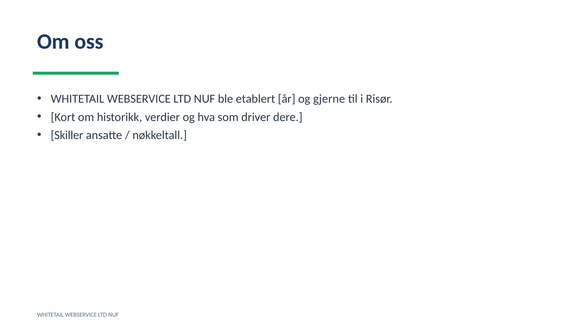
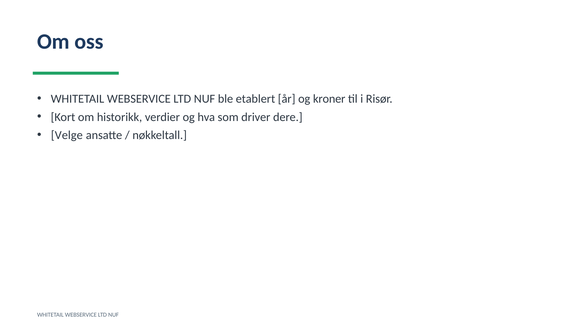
gjerne: gjerne -> kroner (329, 99)
Skiller: Skiller -> Velge (67, 135)
